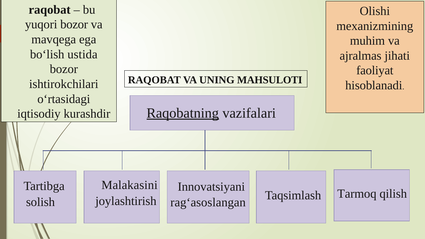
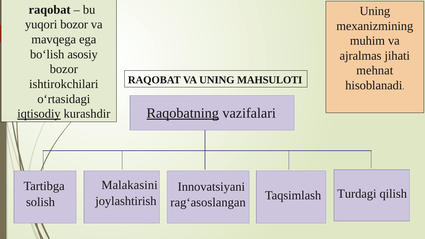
Olishi: Olishi -> Uning (375, 11)
ustida: ustida -> asosiy (83, 54)
faoliyat: faoliyat -> mehnat (375, 71)
iqtisodiy underline: none -> present (39, 114)
Tarmoq: Tarmoq -> Turdagi (357, 194)
